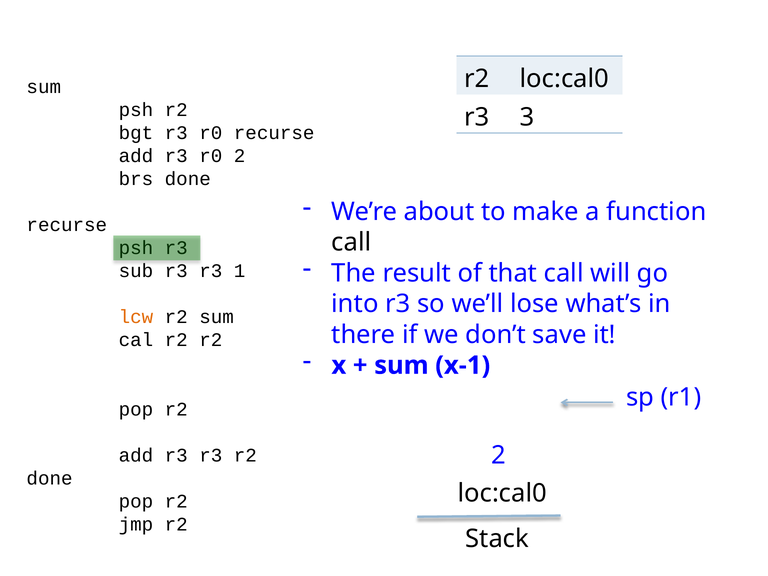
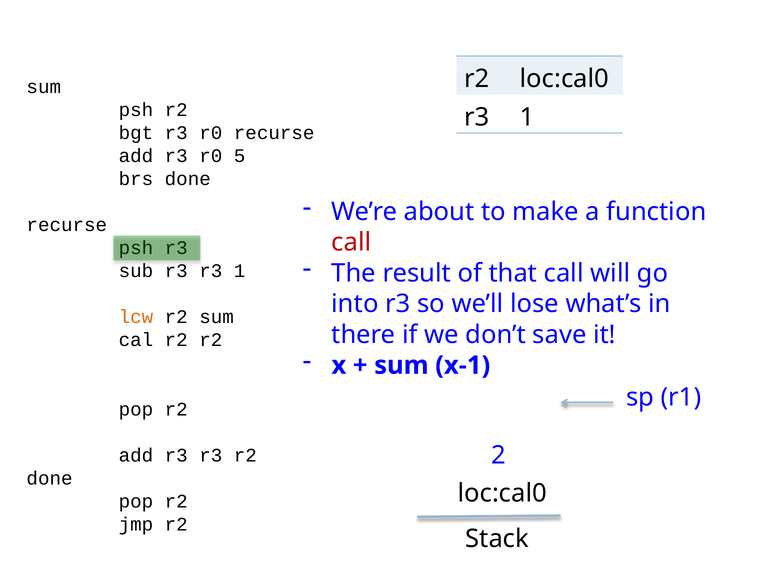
3: 3 -> 1 (527, 117)
r0 2: 2 -> 5 (240, 156)
call colour: black -> red (351, 242)
